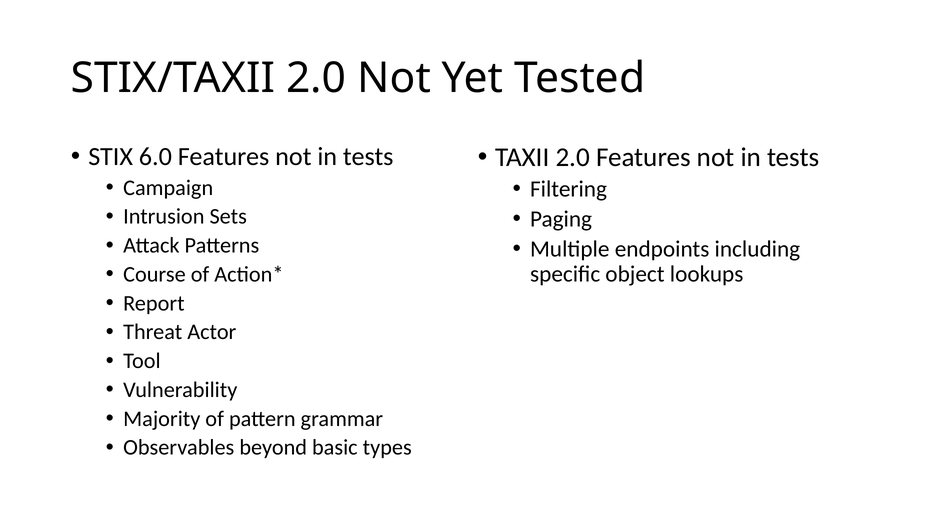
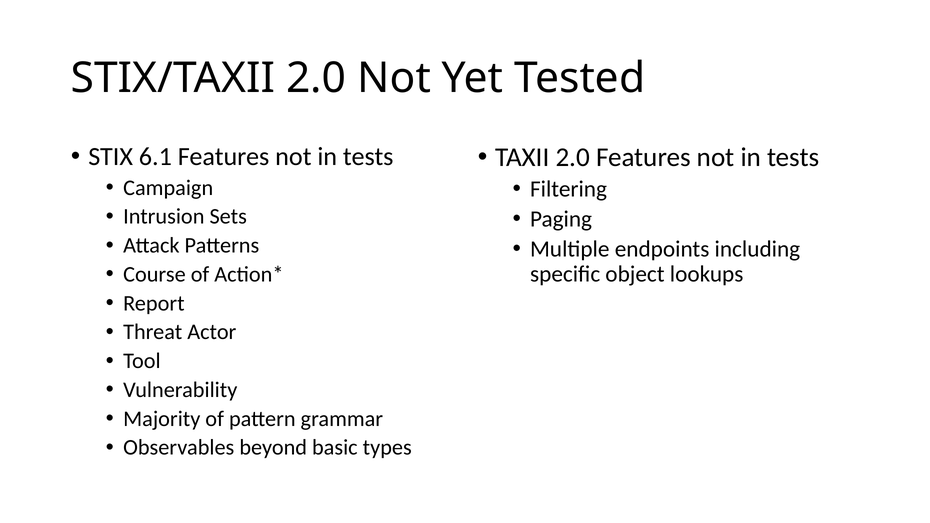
6.0: 6.0 -> 6.1 (155, 157)
